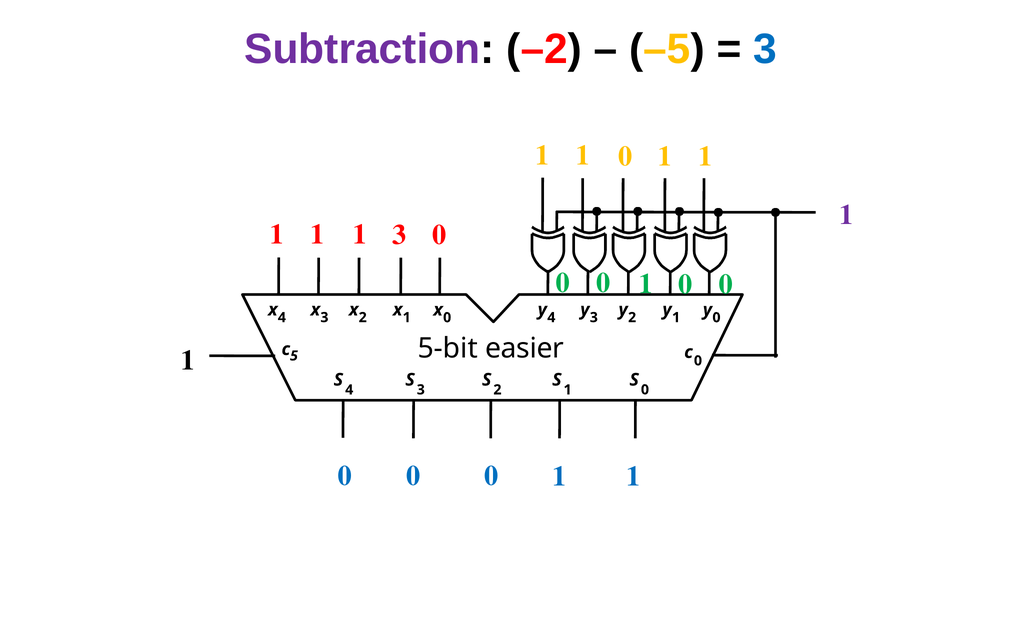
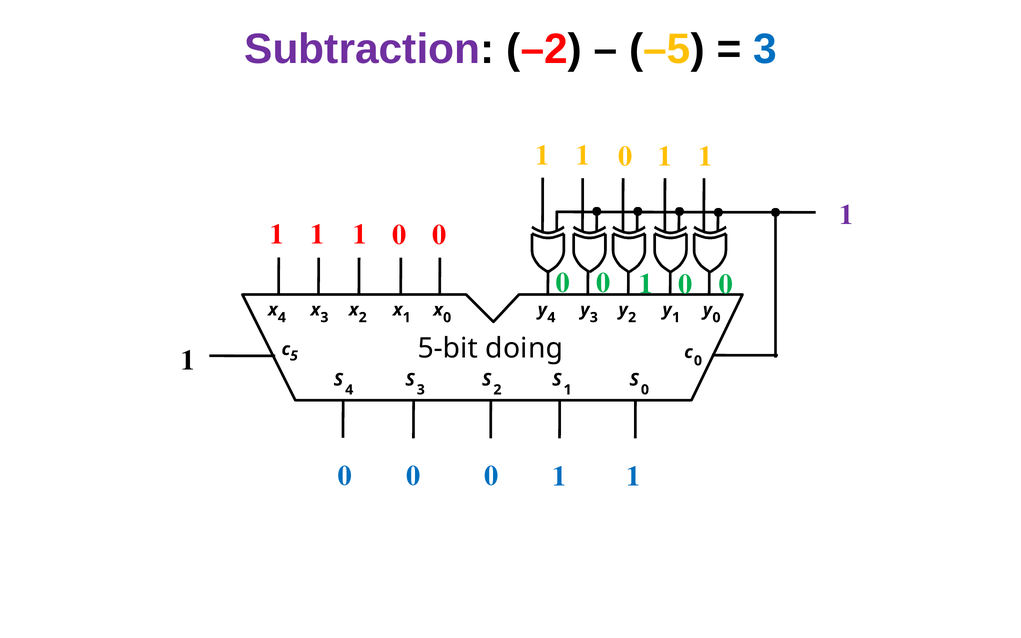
3: 3 -> 0 (399, 235)
easier: easier -> doing (524, 348)
